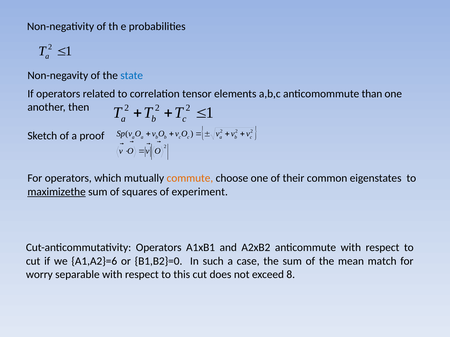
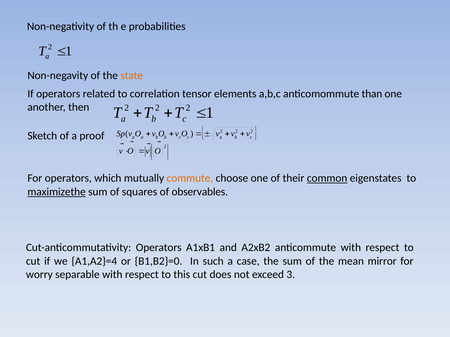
state colour: blue -> orange (132, 76)
common underline: none -> present (327, 178)
experiment: experiment -> observables (200, 192)
A1,A2}=6: A1,A2}=6 -> A1,A2}=4 (94, 261)
match: match -> mirror (382, 261)
8: 8 -> 3 (291, 275)
